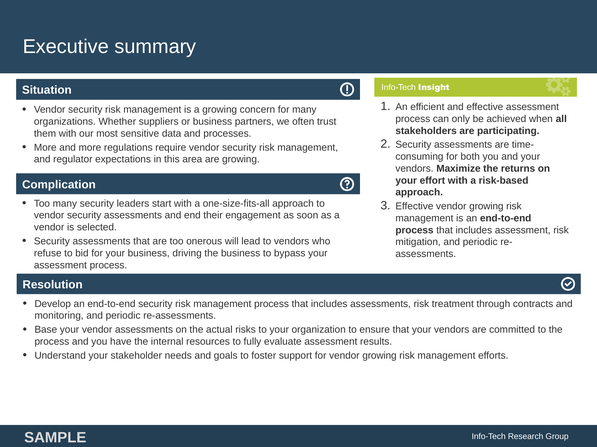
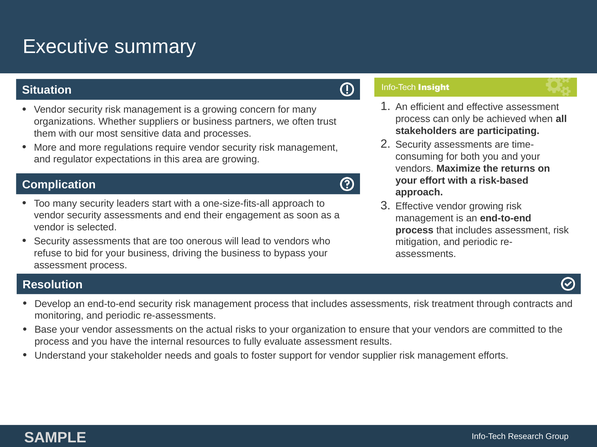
for vendor growing: growing -> supplier (379, 356)
